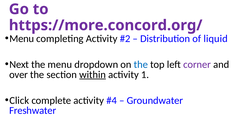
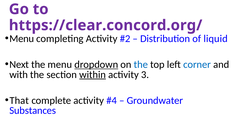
https://more.concord.org/: https://more.concord.org/ -> https://clear.concord.org/ (106, 25)
dropdown underline: none -> present (96, 64)
corner colour: purple -> blue (197, 64)
over: over -> with (19, 74)
1: 1 -> 3 (145, 74)
Click: Click -> That (19, 100)
Freshwater: Freshwater -> Substances (33, 110)
